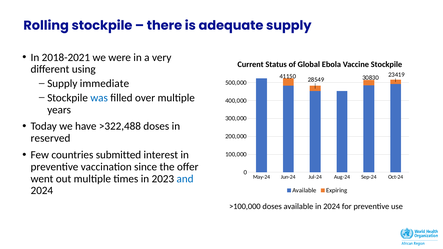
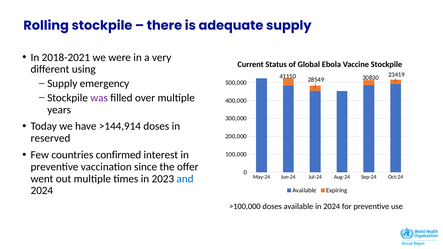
immediate: immediate -> emergency (105, 84)
was colour: blue -> purple (99, 98)
>322,488: >322,488 -> >144,914 (120, 126)
submitted: submitted -> confirmed (118, 155)
